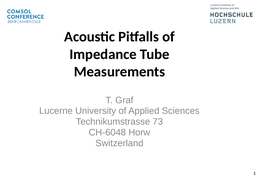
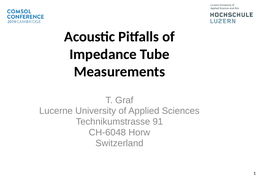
73: 73 -> 91 (158, 122)
